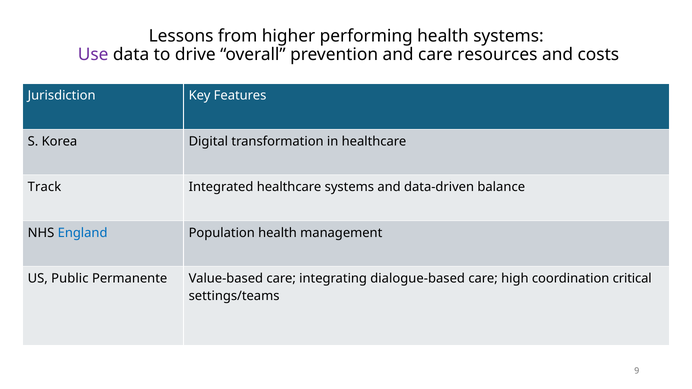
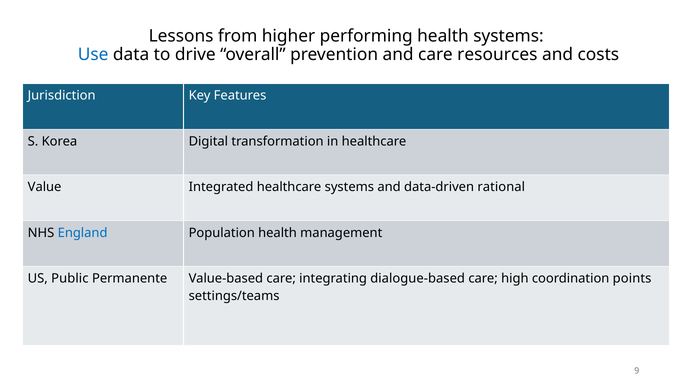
Use colour: purple -> blue (93, 55)
Track: Track -> Value (45, 187)
balance: balance -> rational (501, 187)
critical: critical -> points (632, 279)
